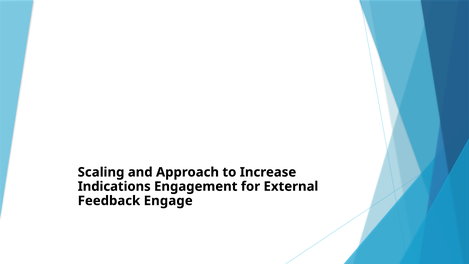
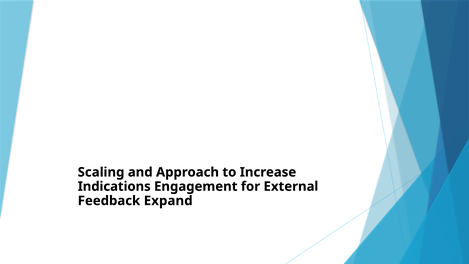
Engage: Engage -> Expand (168, 201)
